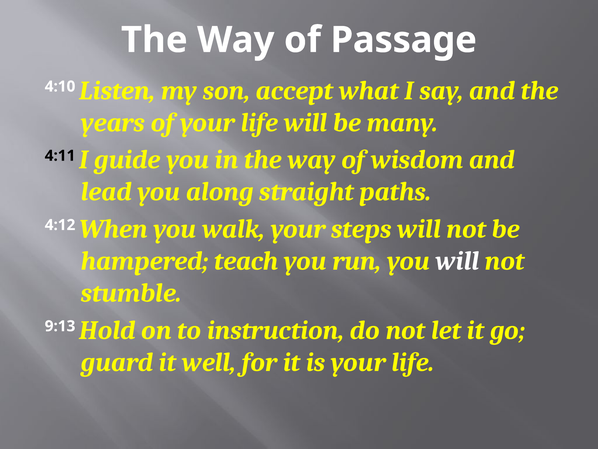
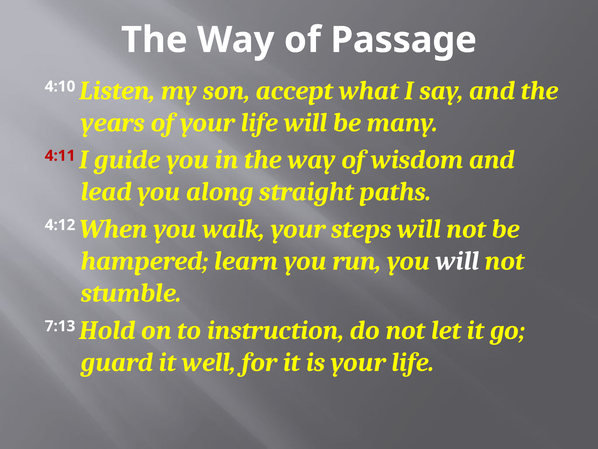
4:11 colour: black -> red (60, 156)
teach: teach -> learn (246, 261)
9:13: 9:13 -> 7:13 (60, 326)
